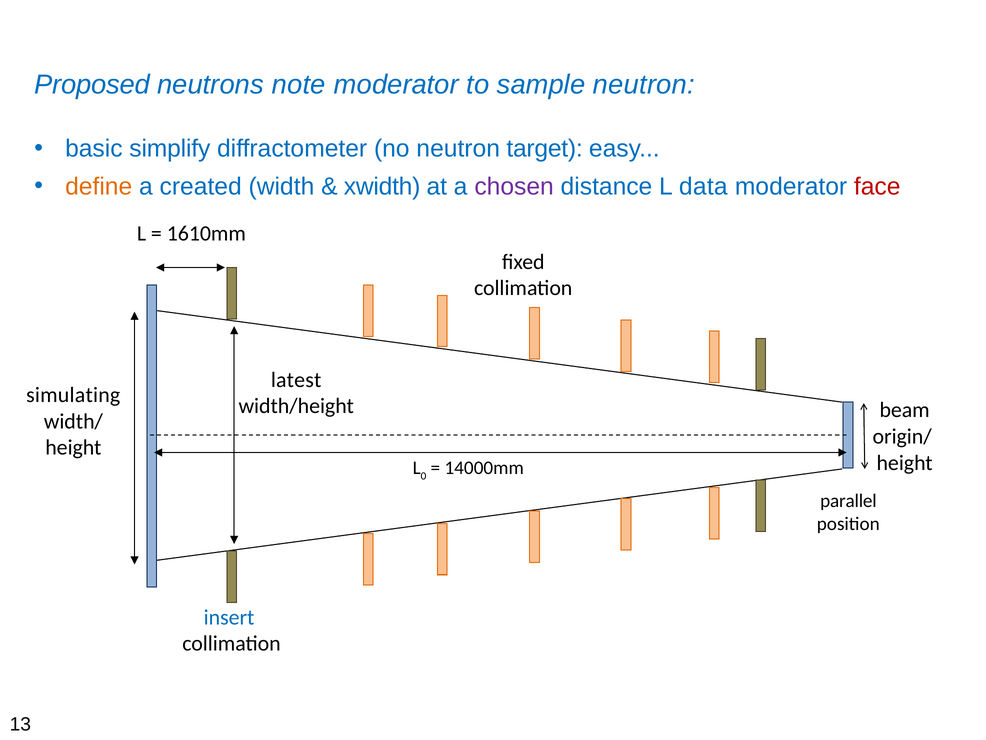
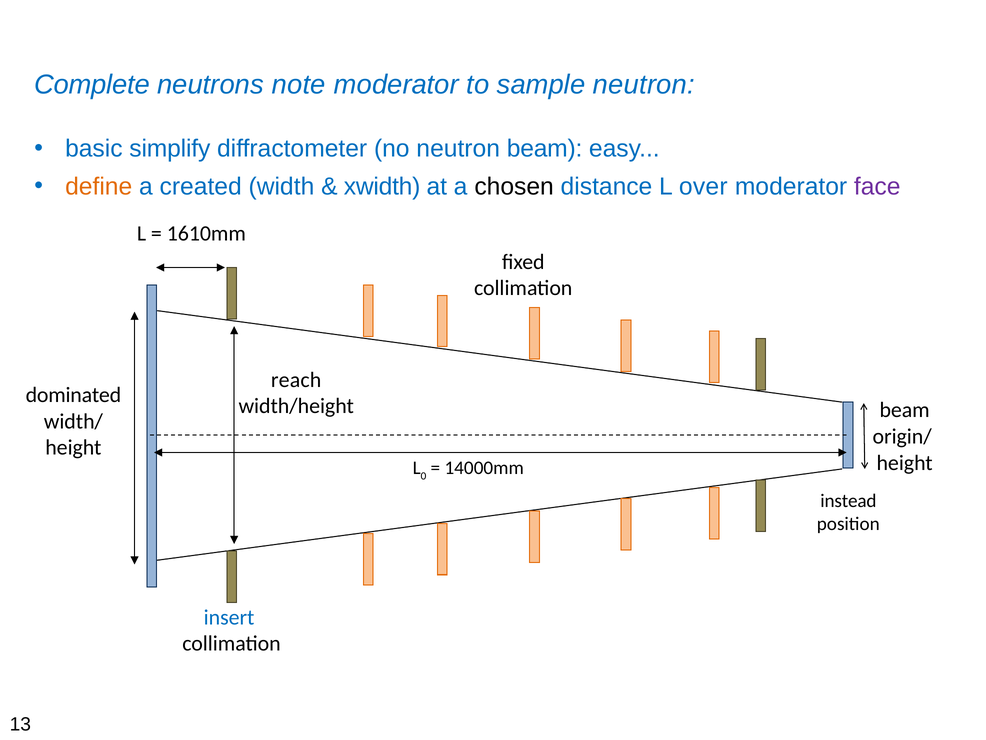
Proposed: Proposed -> Complete (92, 85)
neutron target: target -> beam (545, 149)
chosen colour: purple -> black (514, 187)
data: data -> over (703, 187)
face colour: red -> purple (877, 187)
latest: latest -> reach (296, 380)
simulating: simulating -> dominated (73, 395)
parallel: parallel -> instead (848, 500)
